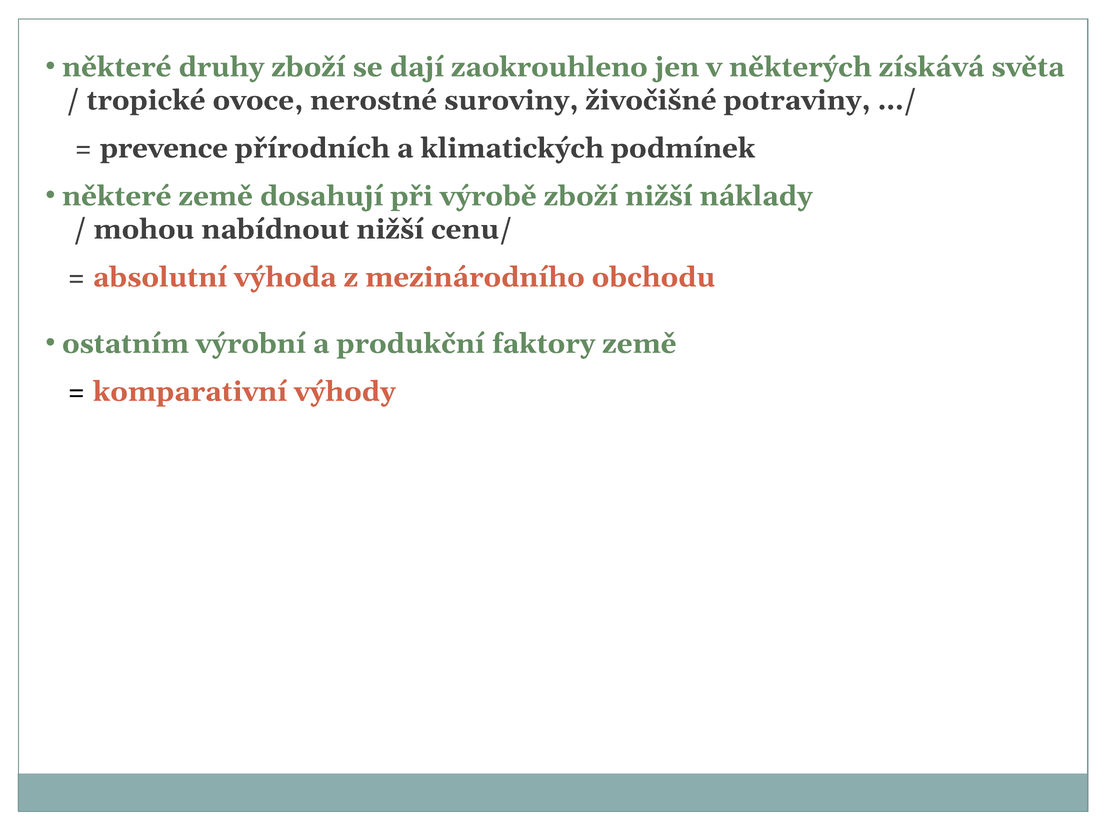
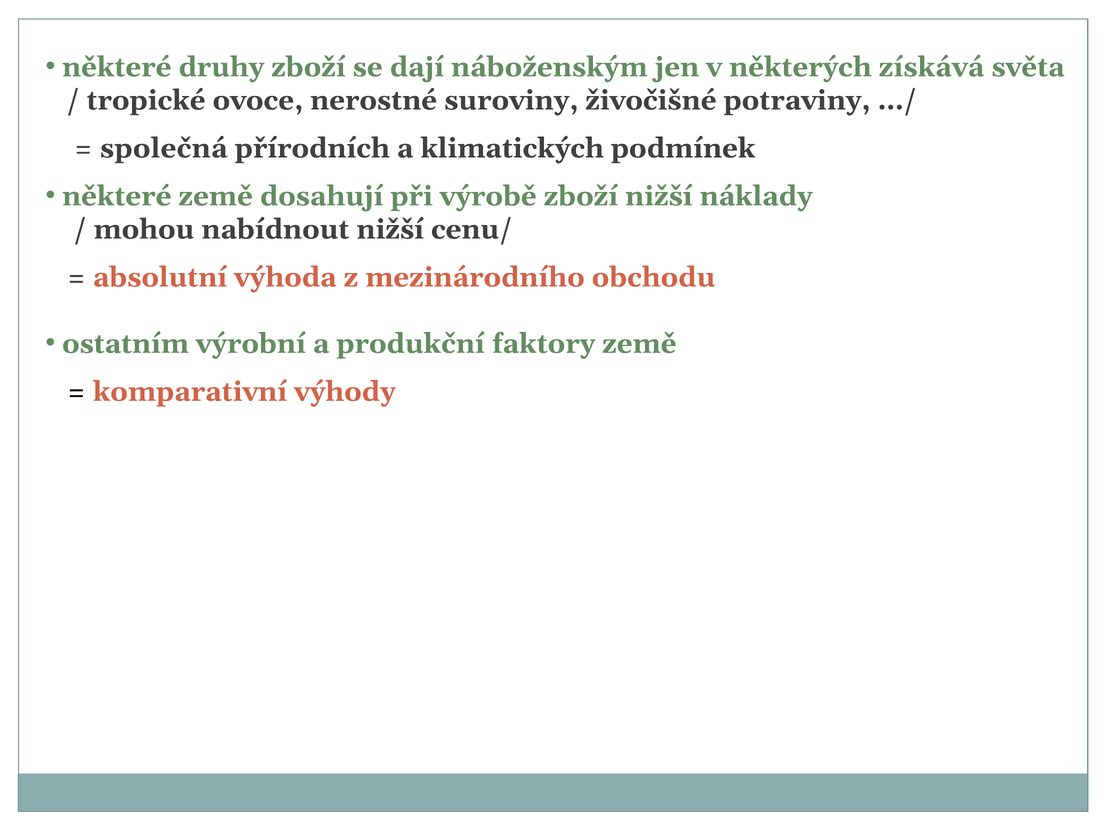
zaokrouhleno: zaokrouhleno -> náboženským (549, 67)
prevence: prevence -> společná (164, 148)
